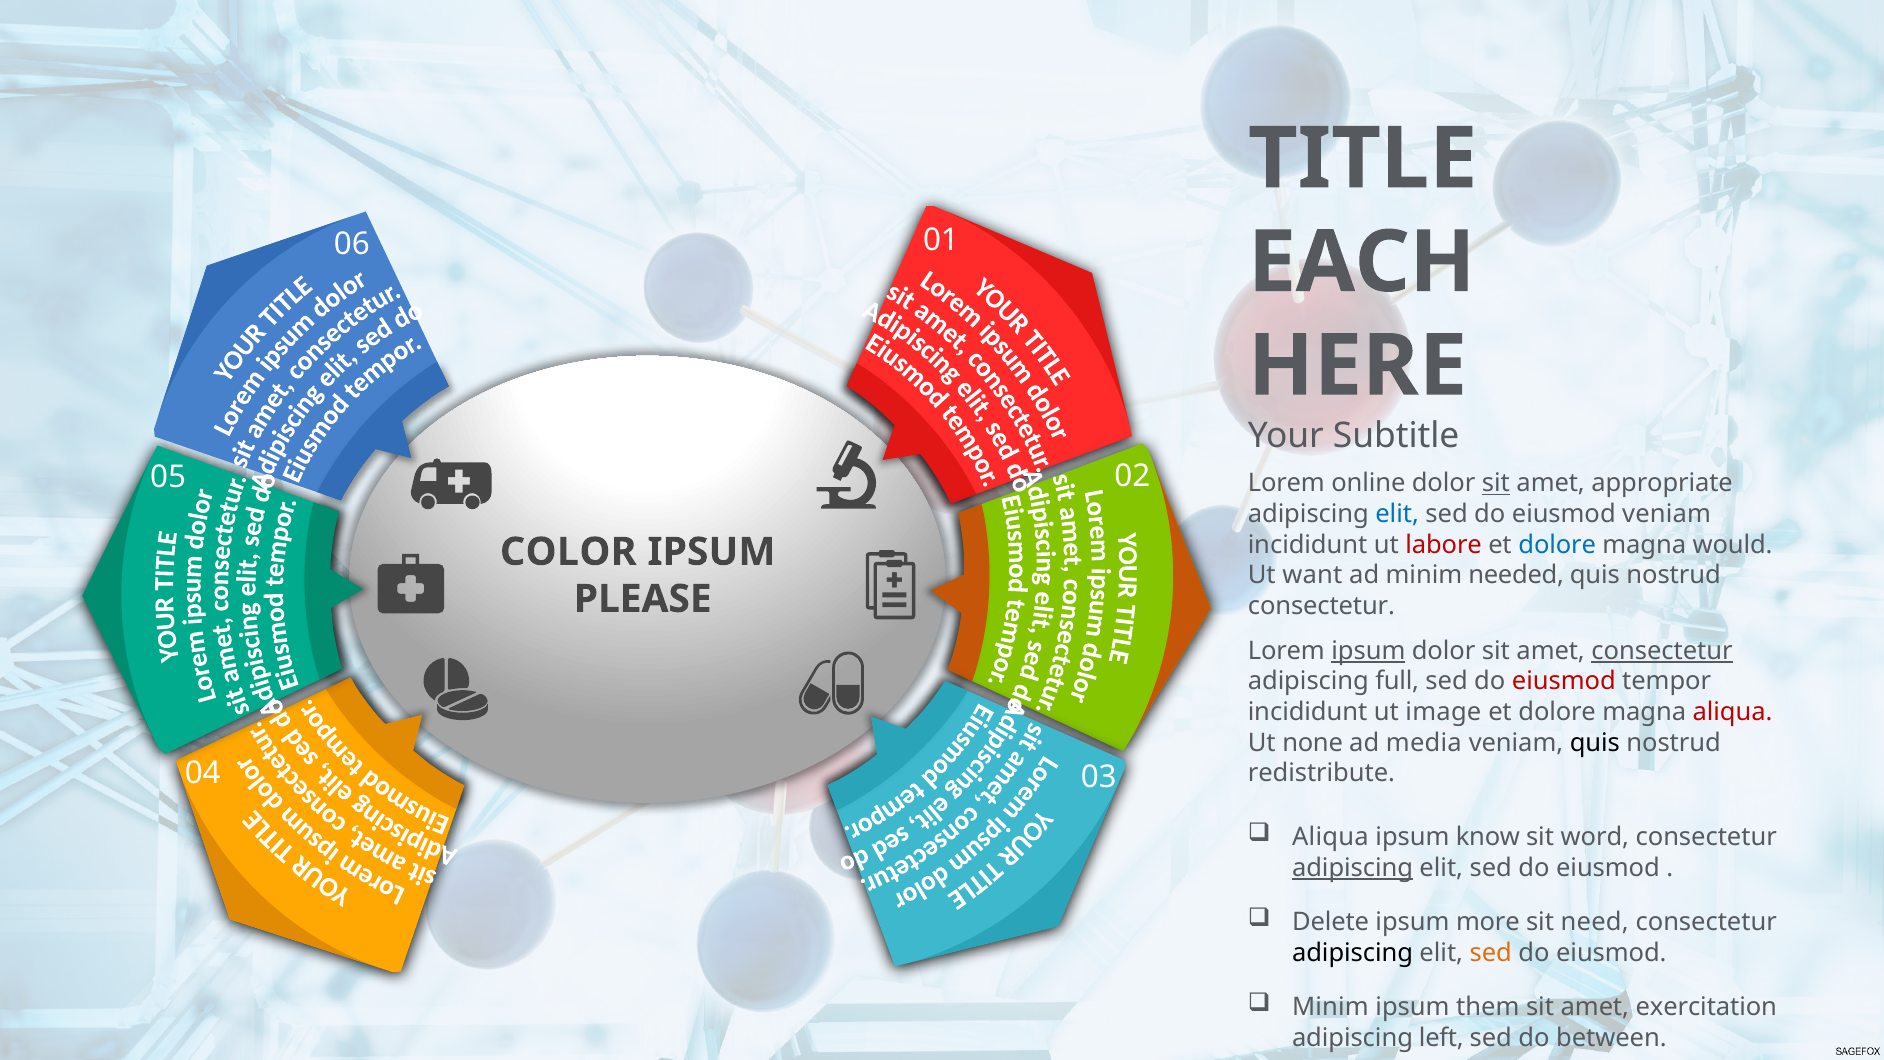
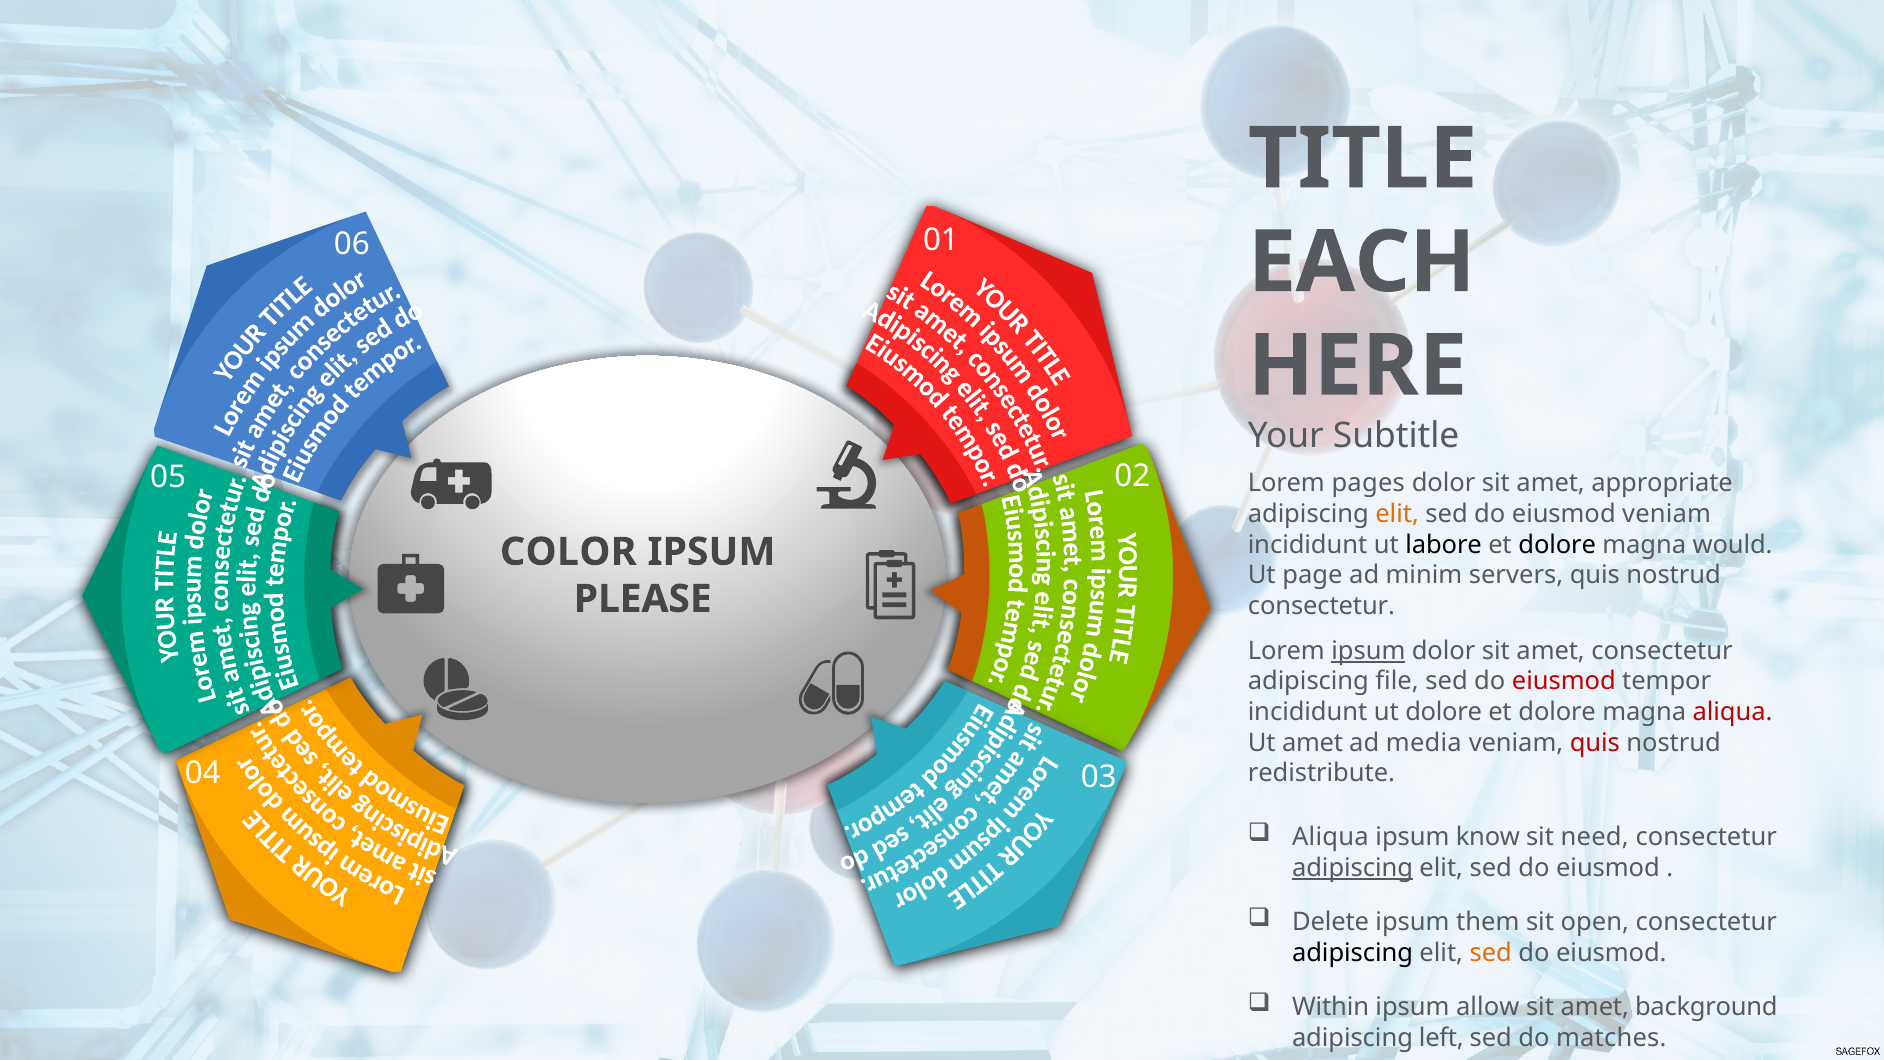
online: online -> pages (1368, 483)
sit underline: present -> none (1496, 483)
elit colour: blue -> orange (1397, 514)
labore colour: red -> black (1444, 545)
dolore colour: blue -> black (1557, 545)
want: want -> page (1312, 575)
needed: needed -> servers (1516, 575)
consectetur underline: present -> none (1662, 651)
full: full -> file (1397, 681)
ut image: image -> dolore (1444, 712)
Ut none: none -> amet (1313, 743)
quis colour: black -> red (1595, 743)
word: word -> need (1595, 837)
more: more -> them (1488, 922)
need: need -> open (1595, 922)
Minim: Minim -> Within (1331, 1007)
them: them -> allow (1488, 1007)
exercitation: exercitation -> background (1706, 1007)
between: between -> matches (1611, 1037)
